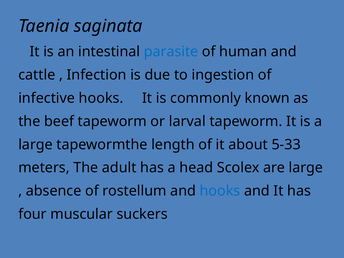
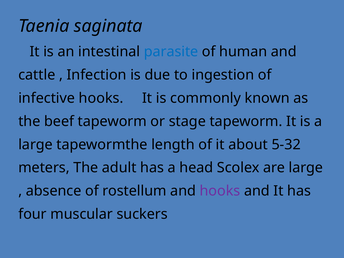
larval: larval -> stage (187, 121)
5-33: 5-33 -> 5-32 (286, 145)
hooks colour: blue -> purple (220, 191)
